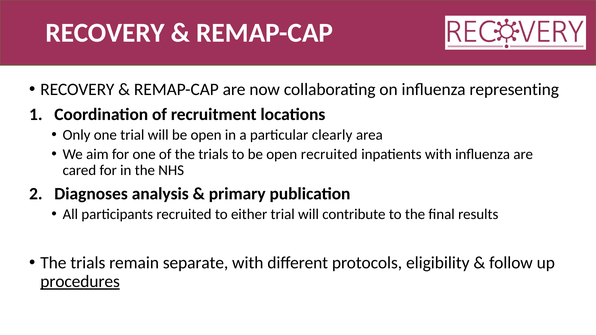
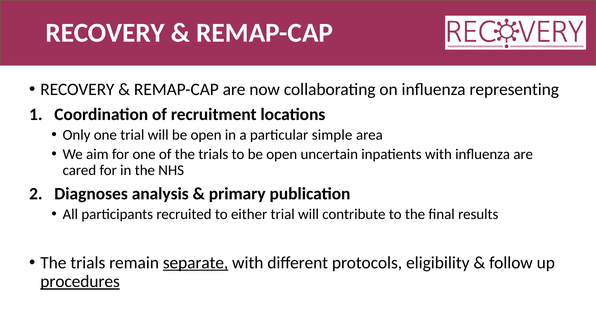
clearly: clearly -> simple (332, 135)
open recruited: recruited -> uncertain (329, 154)
separate underline: none -> present (196, 263)
